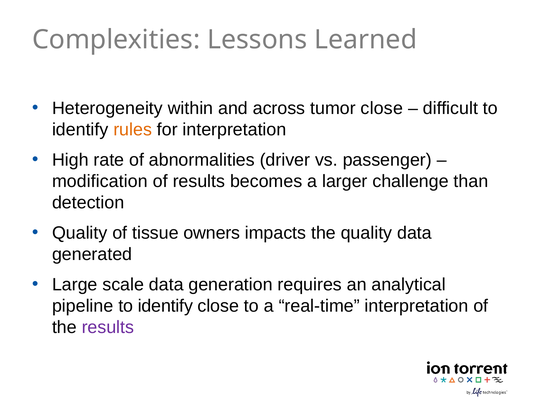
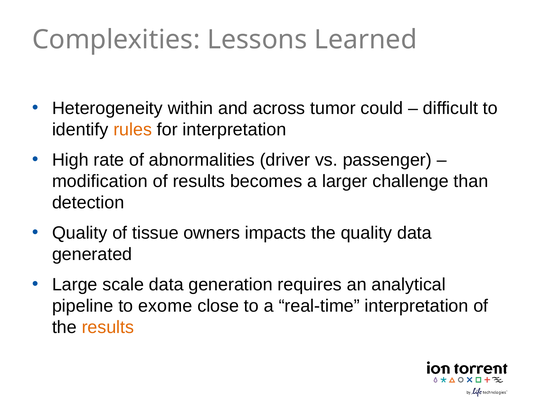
tumor close: close -> could (382, 108)
pipeline to identify: identify -> exome (165, 306)
results colour: purple -> orange (108, 327)
